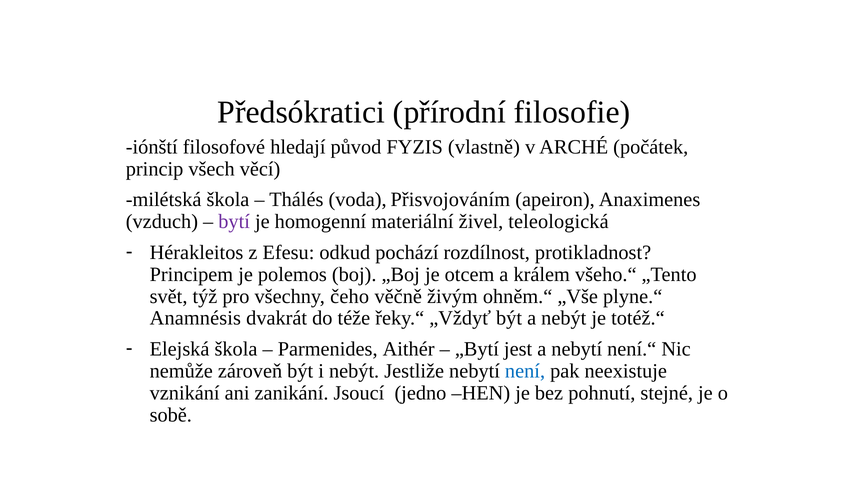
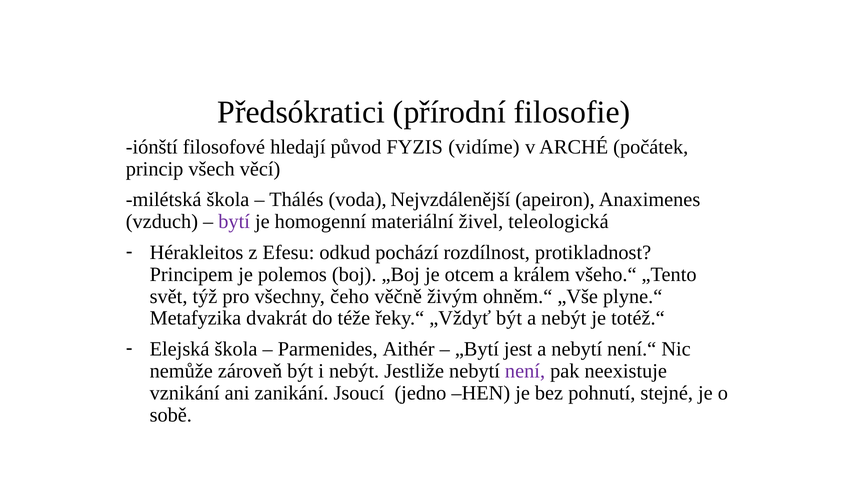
vlastně: vlastně -> vidíme (484, 147)
Přisvojováním: Přisvojováním -> Nejvzdálenější (450, 200)
Anamnésis: Anamnésis -> Metafyzika (195, 318)
není colour: blue -> purple (525, 371)
